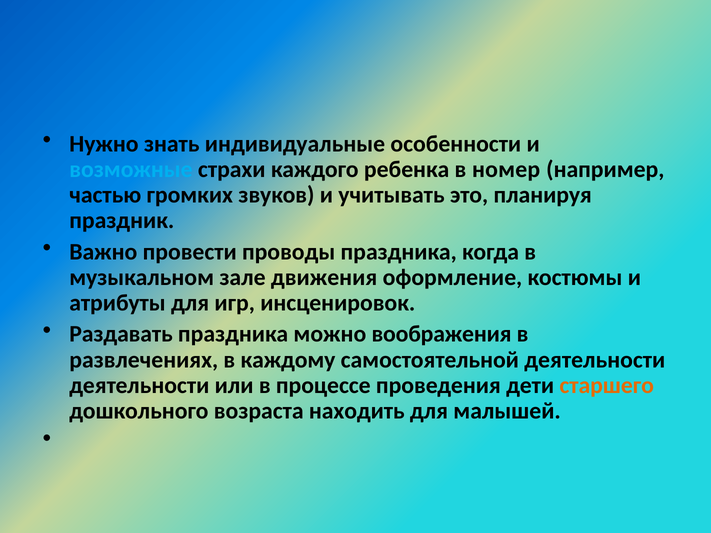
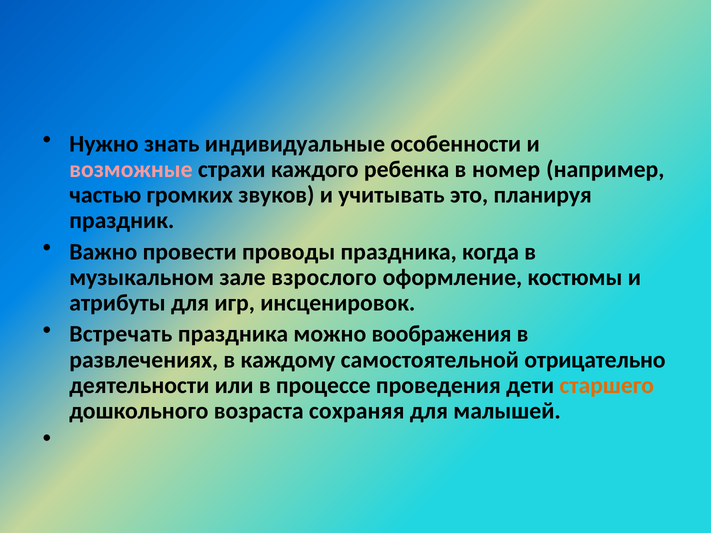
возможные colour: light blue -> pink (131, 169)
движения: движения -> взрослого (324, 277)
Раздавать: Раздавать -> Встречать (121, 334)
самостоятельной деятельности: деятельности -> отрицательно (595, 360)
находить: находить -> сохраняя (357, 411)
